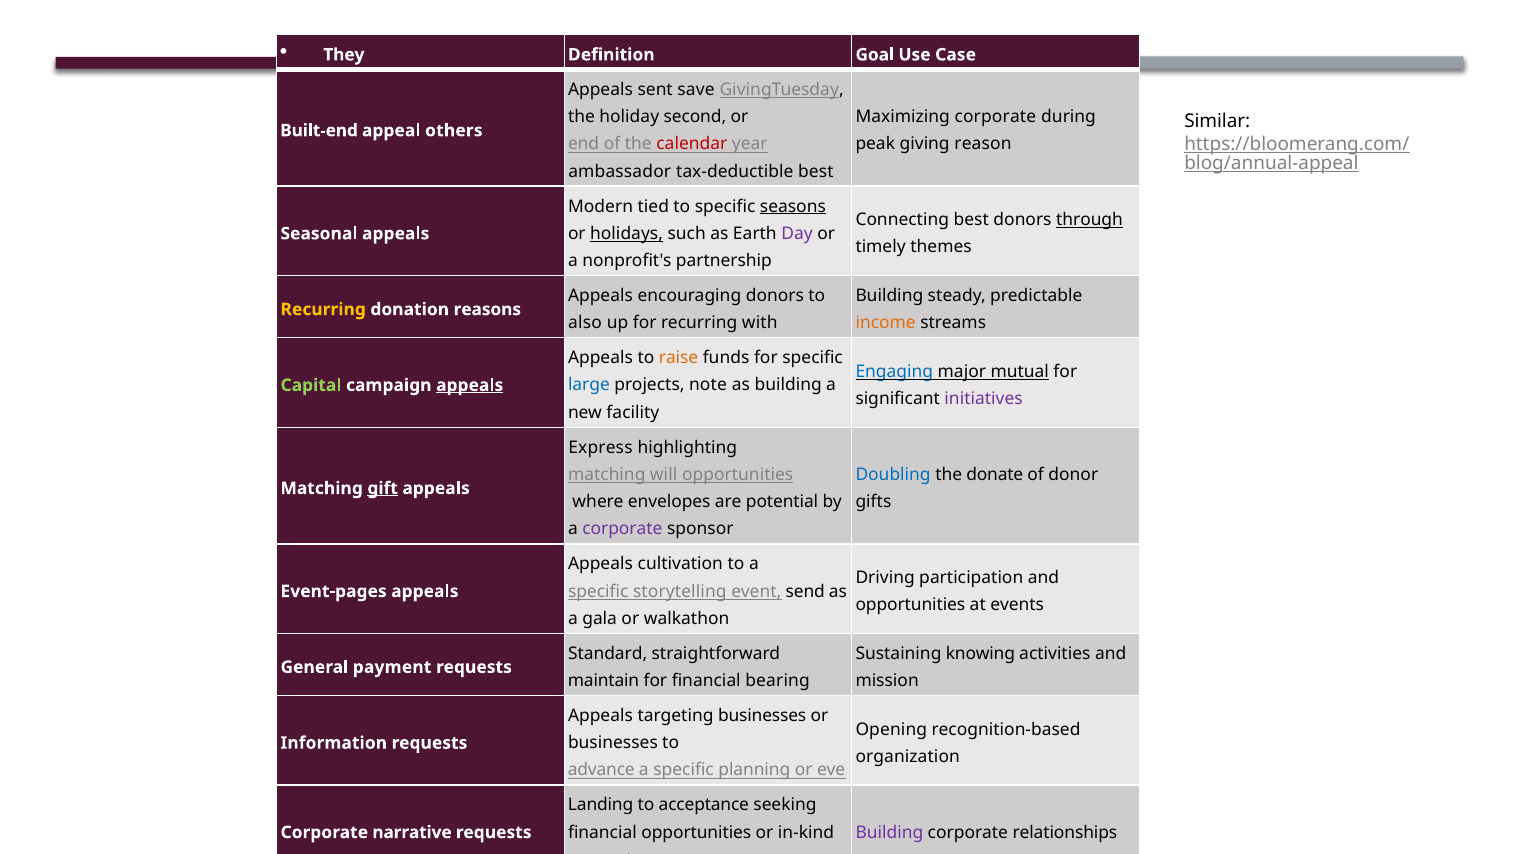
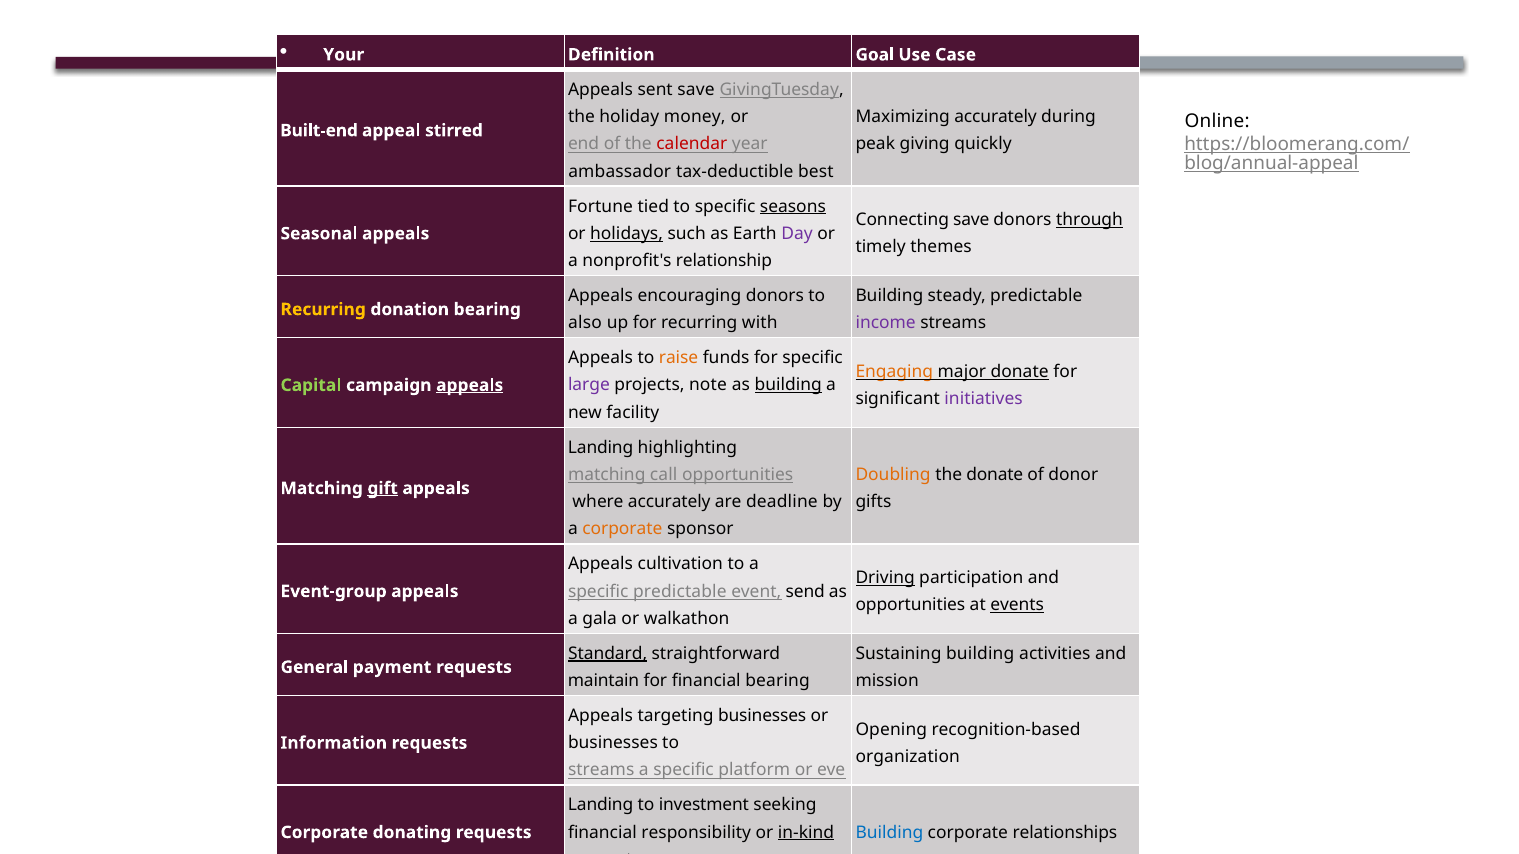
They: They -> Your (344, 55)
second: second -> money (695, 117)
Maximizing corporate: corporate -> accurately (996, 117)
Similar: Similar -> Online (1217, 121)
others: others -> stirred (454, 131)
reason: reason -> quickly (983, 144)
Modern: Modern -> Fortune (600, 206)
Connecting best: best -> save (971, 220)
partnership: partnership -> relationship (724, 261)
donation reasons: reasons -> bearing (487, 310)
income colour: orange -> purple (886, 323)
Engaging colour: blue -> orange (894, 372)
major mutual: mutual -> donate (1020, 372)
large colour: blue -> purple (589, 385)
building underline: none -> present (788, 385)
Express: Express -> Landing (601, 448)
will: will -> call (664, 475)
Doubling colour: blue -> orange (893, 475)
where envelopes: envelopes -> accurately (669, 502)
potential: potential -> deadline (782, 502)
corporate colour: purple -> orange (622, 529)
Driving underline: none -> present (885, 578)
specific storytelling: storytelling -> predictable (680, 592)
Event-pages: Event-pages -> Event-group (334, 592)
events underline: none -> present (1017, 605)
Standard underline: none -> present (608, 654)
Sustaining knowing: knowing -> building (980, 654)
advance: advance -> streams (601, 771)
planning: planning -> platform (754, 771)
acceptance: acceptance -> investment (704, 806)
financial opportunities: opportunities -> responsibility (696, 833)
in-kind underline: none -> present (806, 833)
Building colour: purple -> blue (889, 833)
narrative: narrative -> donating (412, 833)
